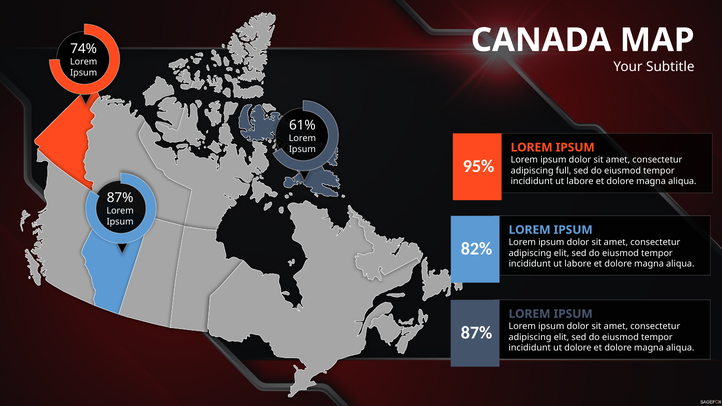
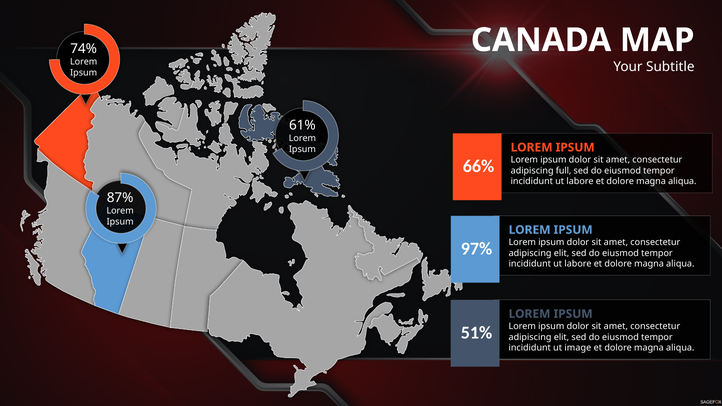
95%: 95% -> 66% (479, 166)
82%: 82% -> 97% (477, 249)
87%: 87% -> 51% (476, 333)
ut dolore: dolore -> image (578, 348)
